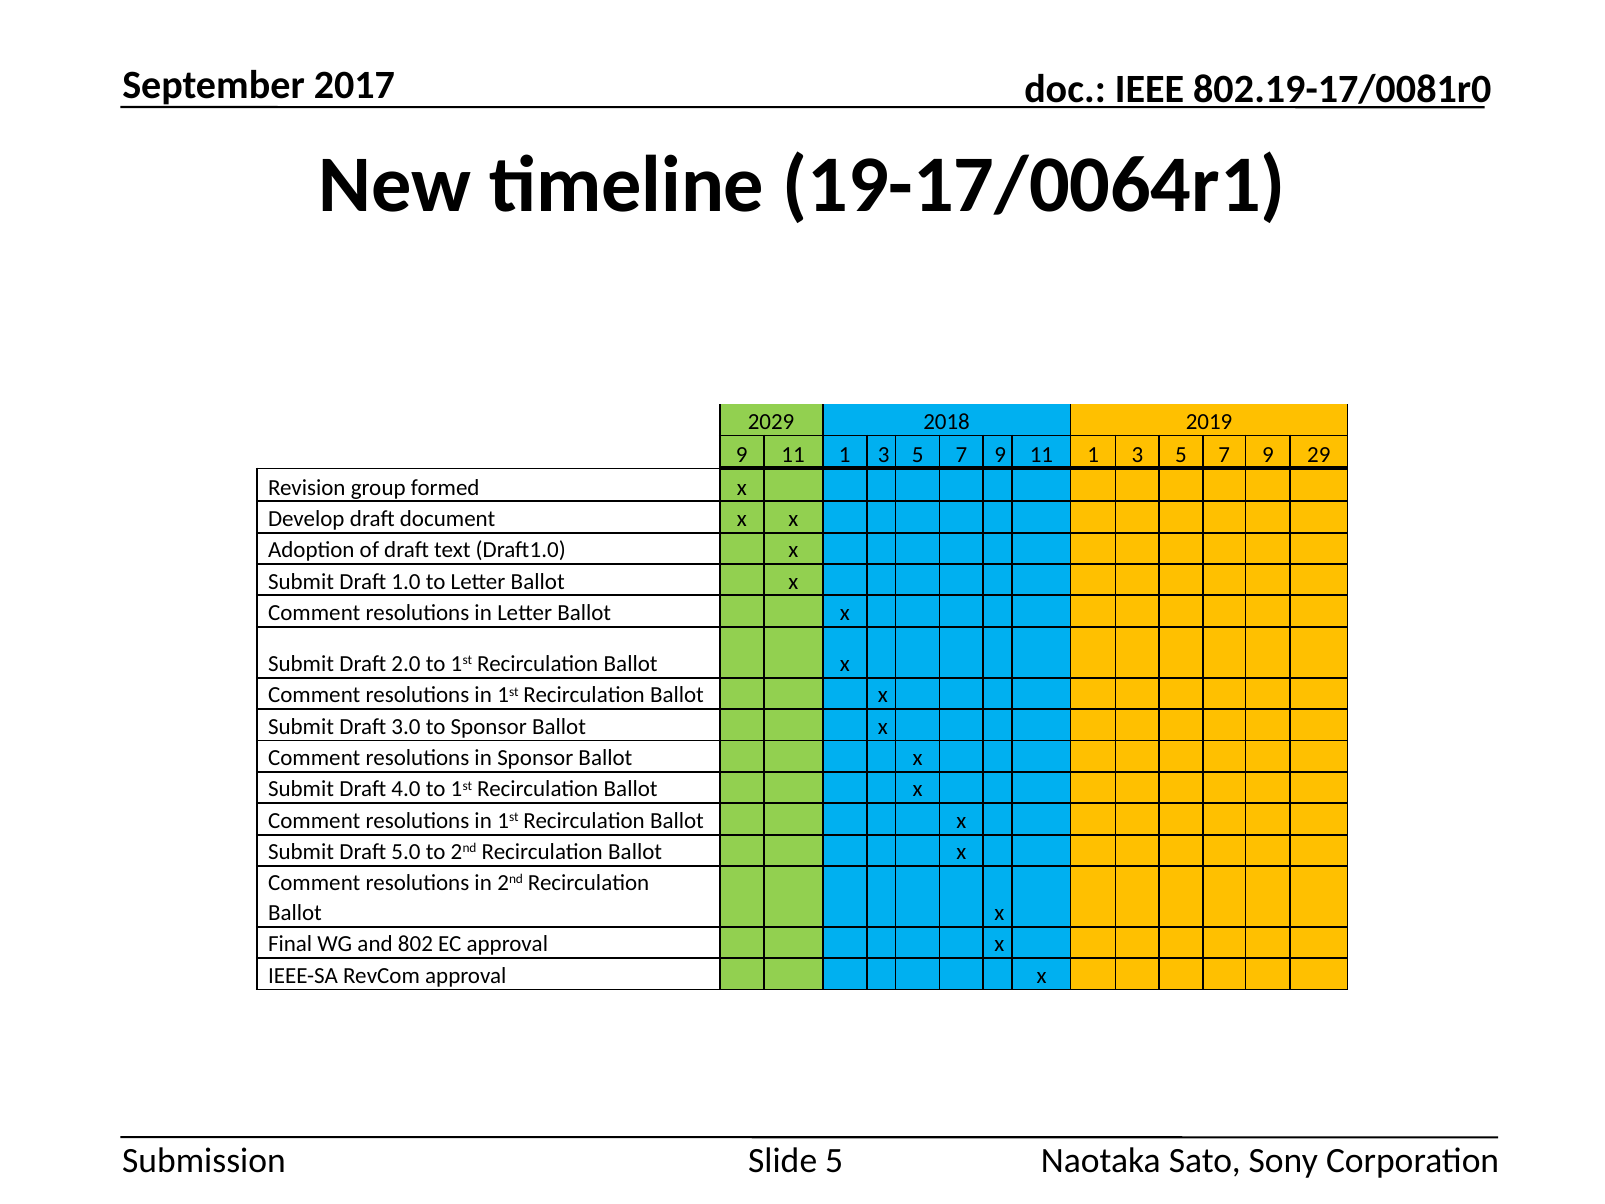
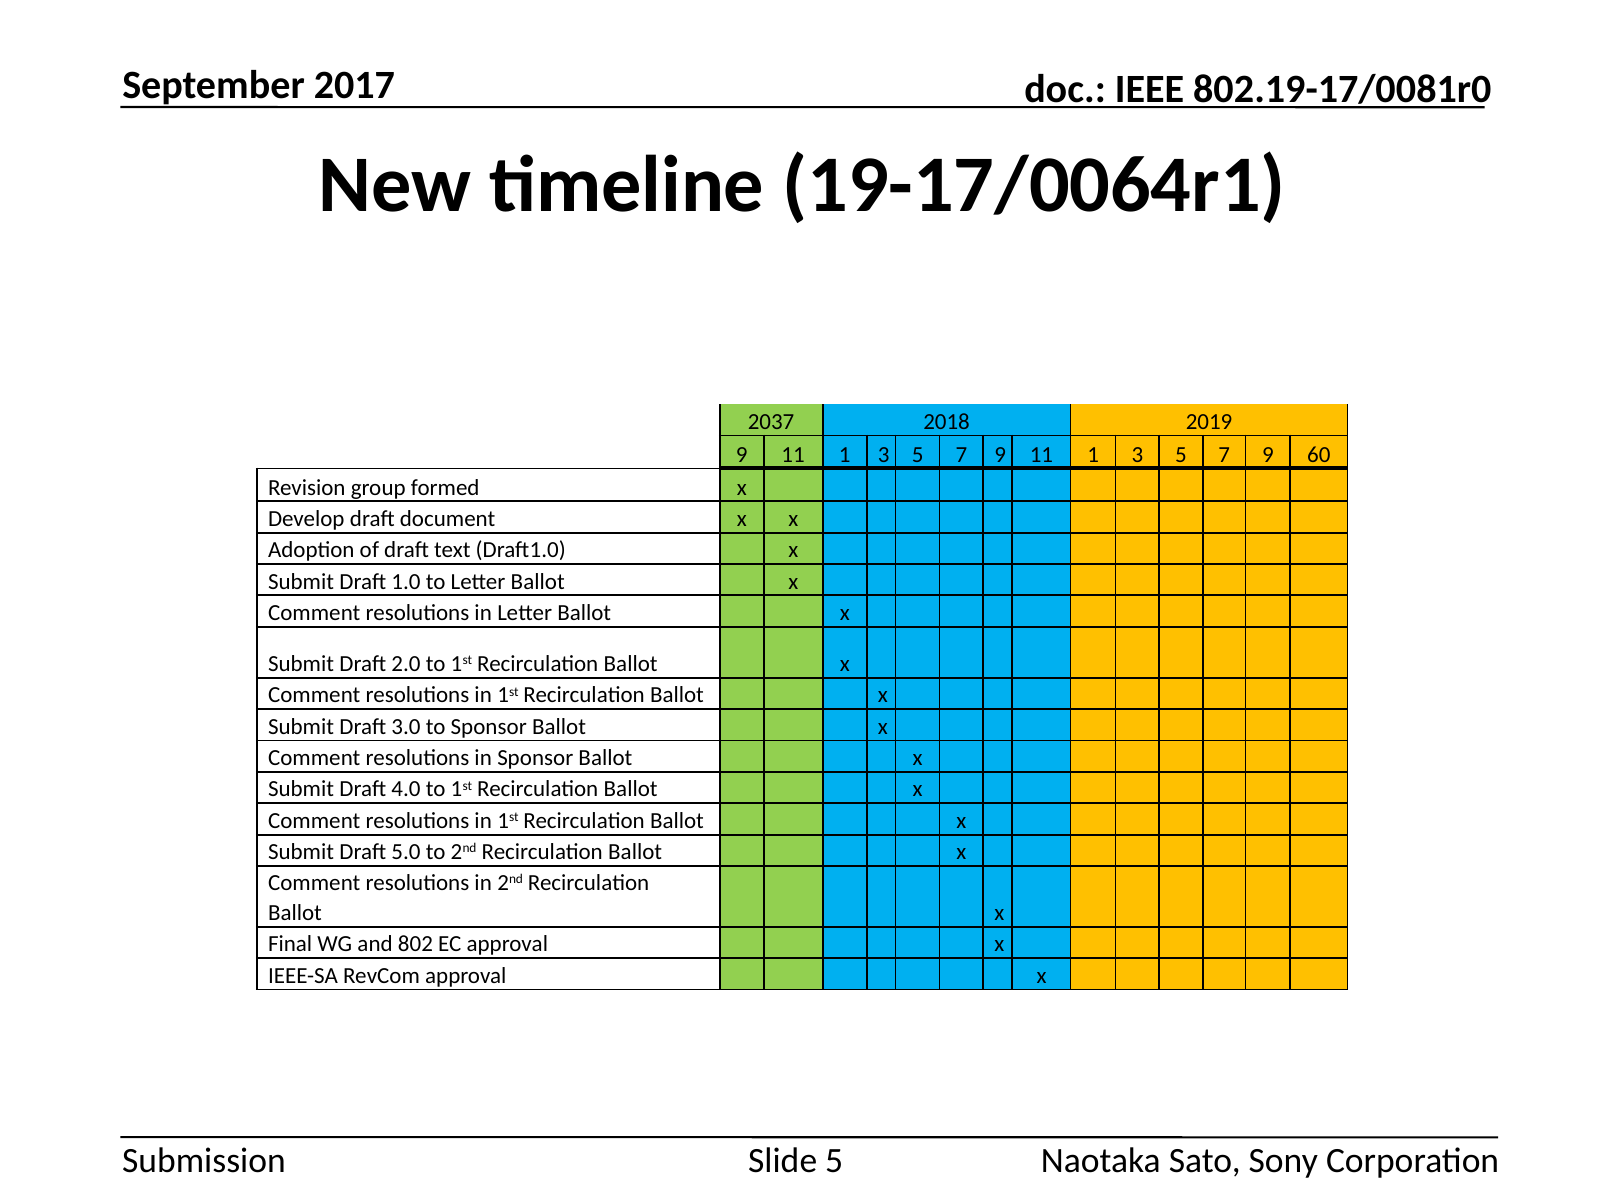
2029: 2029 -> 2037 (771, 422)
29: 29 -> 60 (1319, 454)
